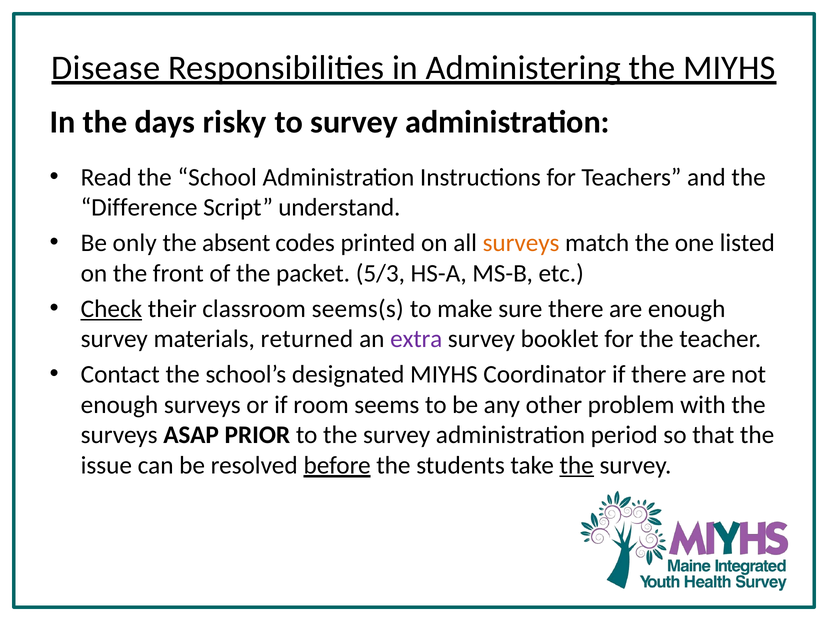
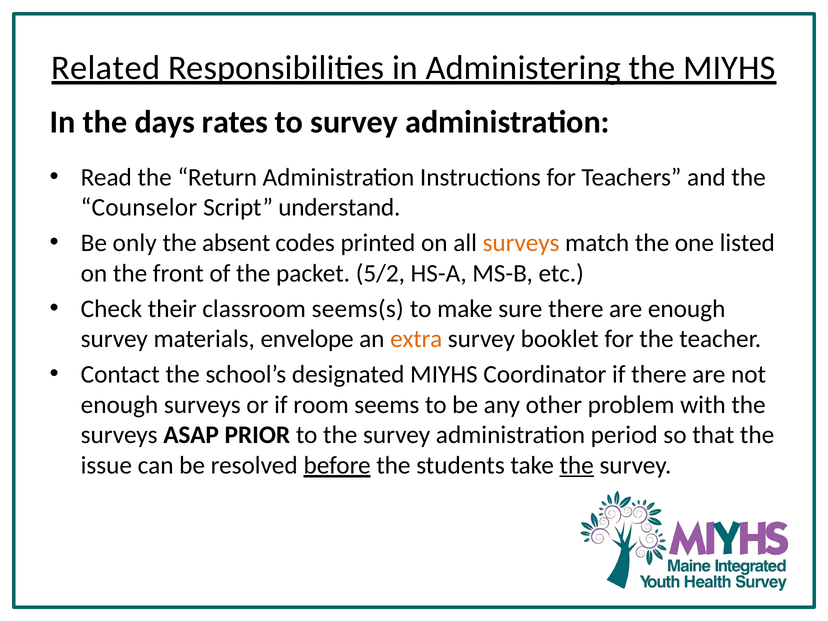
Disease: Disease -> Related (106, 68)
risky: risky -> rates (235, 122)
School: School -> Return (217, 177)
Difference: Difference -> Counselor (139, 208)
5/3: 5/3 -> 5/2 (380, 273)
Check underline: present -> none (111, 309)
returned: returned -> envelope (307, 339)
extra colour: purple -> orange (416, 339)
